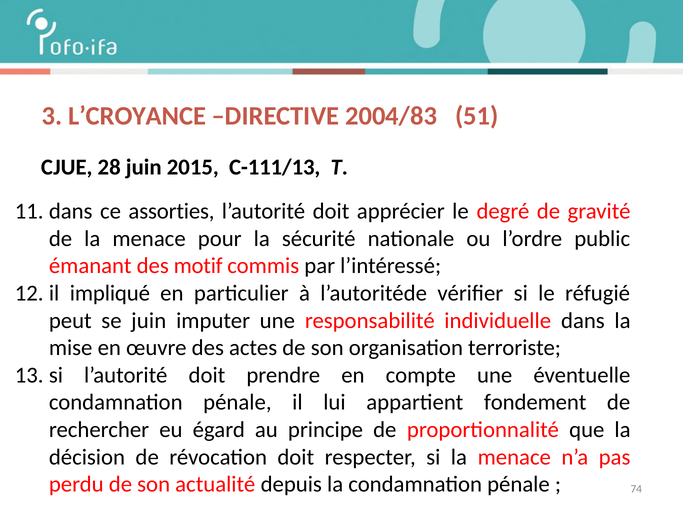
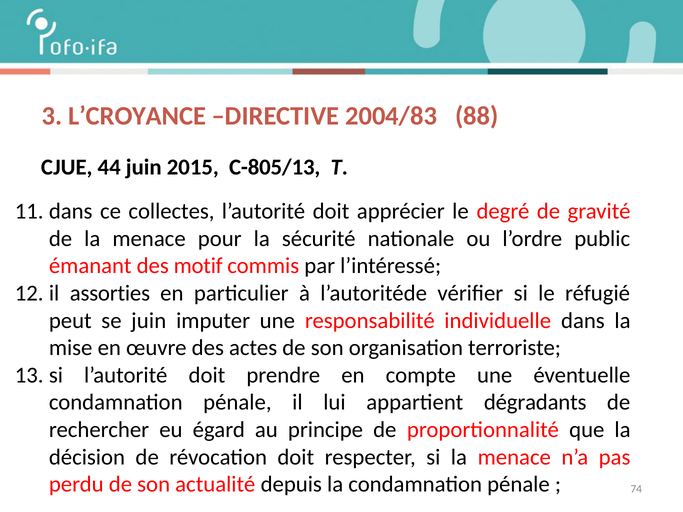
51: 51 -> 88 (477, 116)
28: 28 -> 44 (109, 167)
C-111/13: C-111/13 -> C-805/13 (275, 167)
assorties: assorties -> collectes (171, 211)
impliqué: impliqué -> assorties (110, 293)
fondement: fondement -> dégradants (535, 403)
